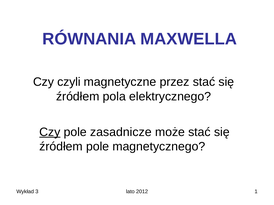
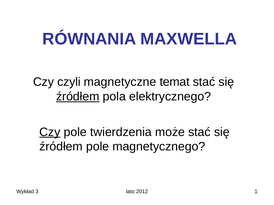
przez: przez -> temat (175, 82)
źródłem underline: none -> present (78, 97)
zasadnicze: zasadnicze -> twierdzenia (121, 132)
